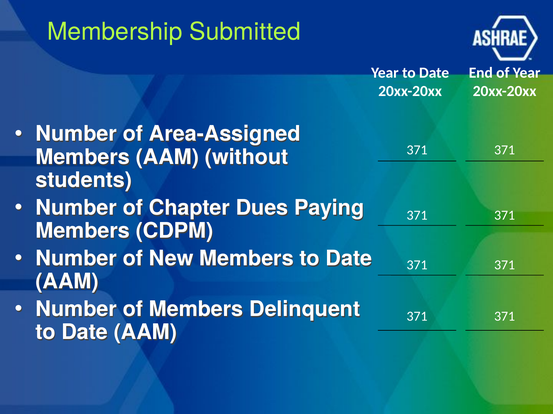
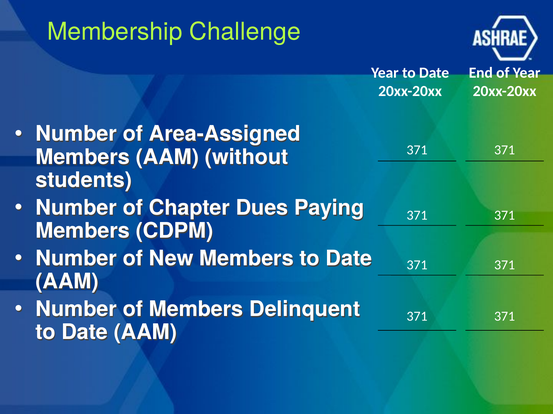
Submitted: Submitted -> Challenge (245, 32)
